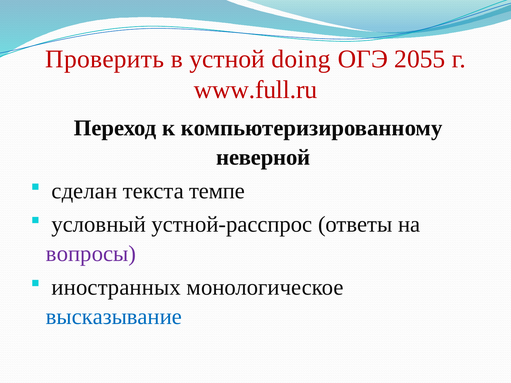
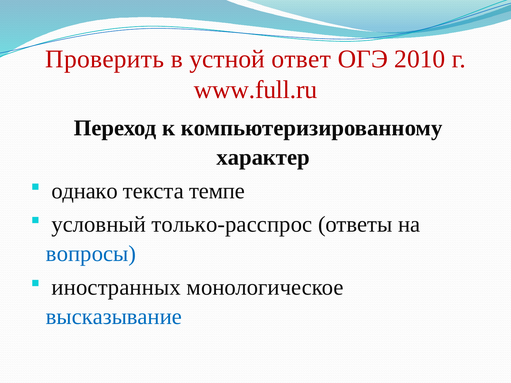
doing: doing -> ответ (301, 59)
2055: 2055 -> 2010 (420, 59)
неверной: неверной -> характер (263, 157)
сделан: сделан -> однако (85, 191)
устной-расспрос: устной-расспрос -> только-расспрос (232, 225)
вопросы colour: purple -> blue (91, 254)
